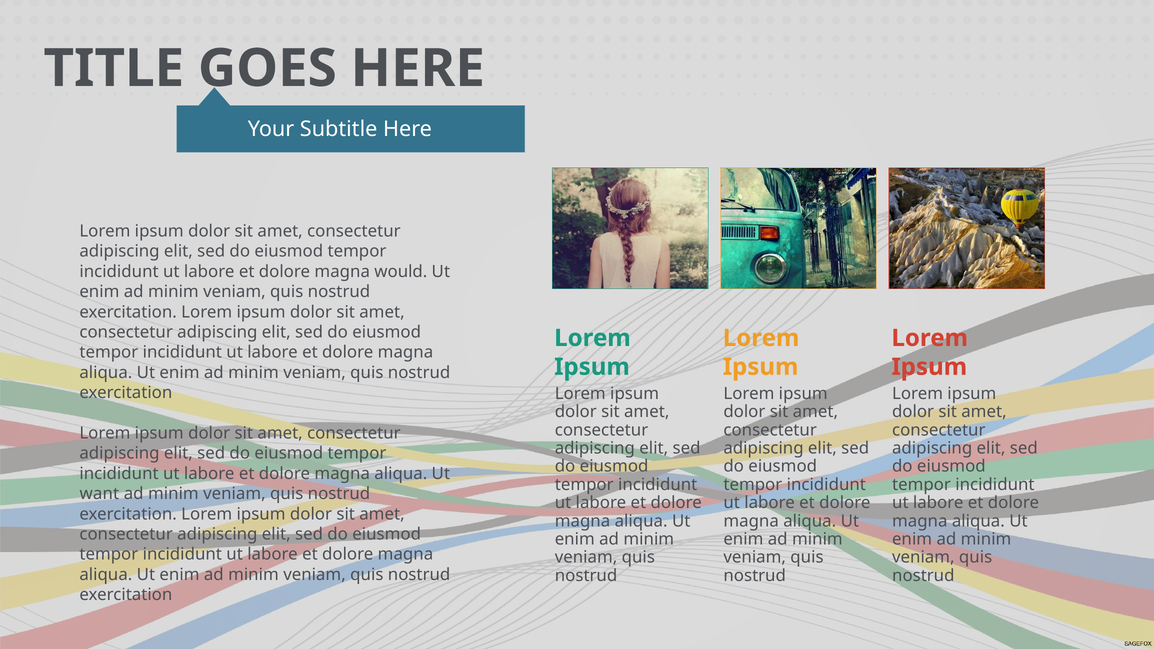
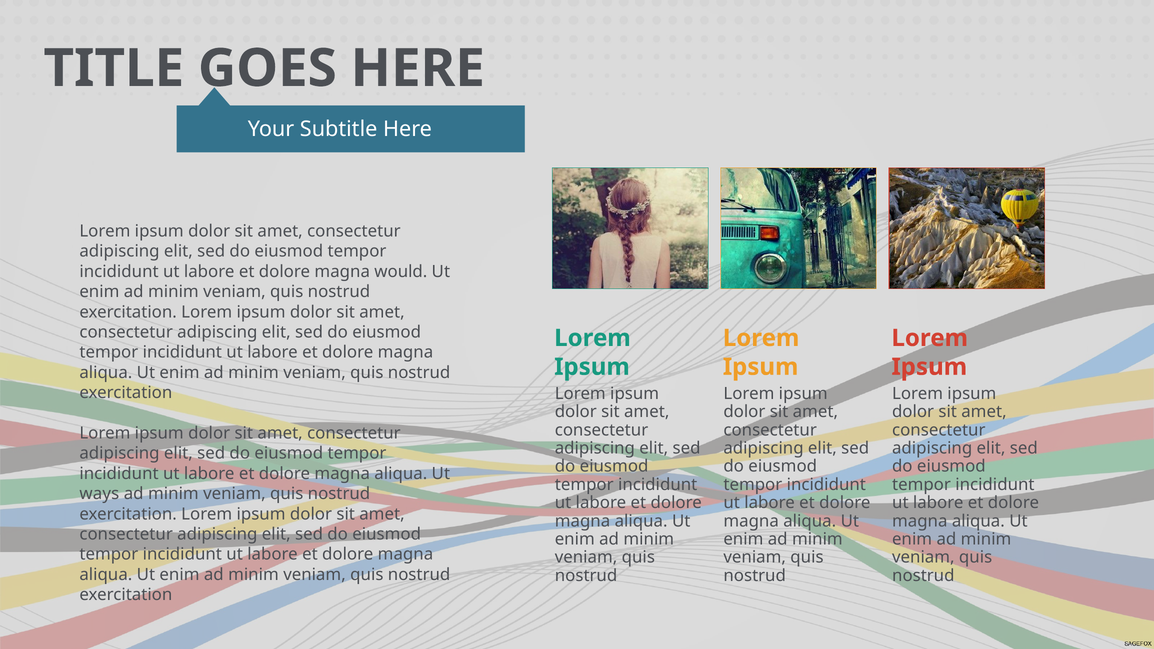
want: want -> ways (99, 494)
